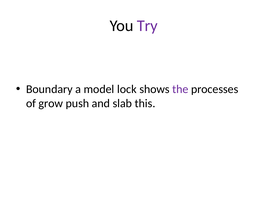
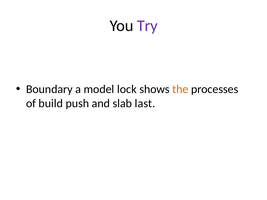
the colour: purple -> orange (180, 89)
grow: grow -> build (51, 104)
this: this -> last (145, 104)
